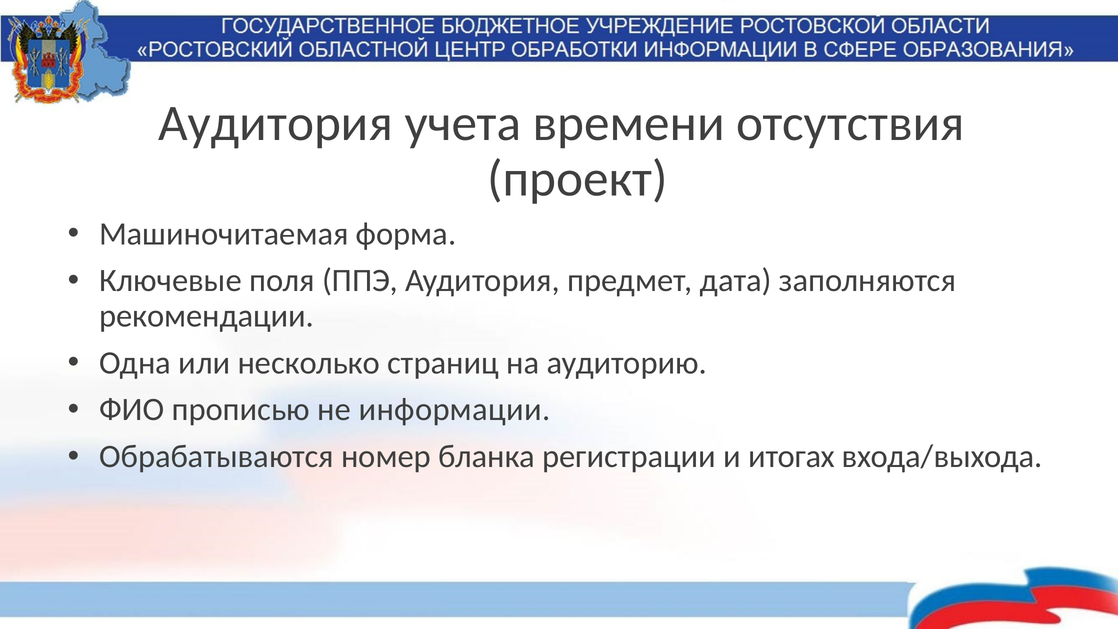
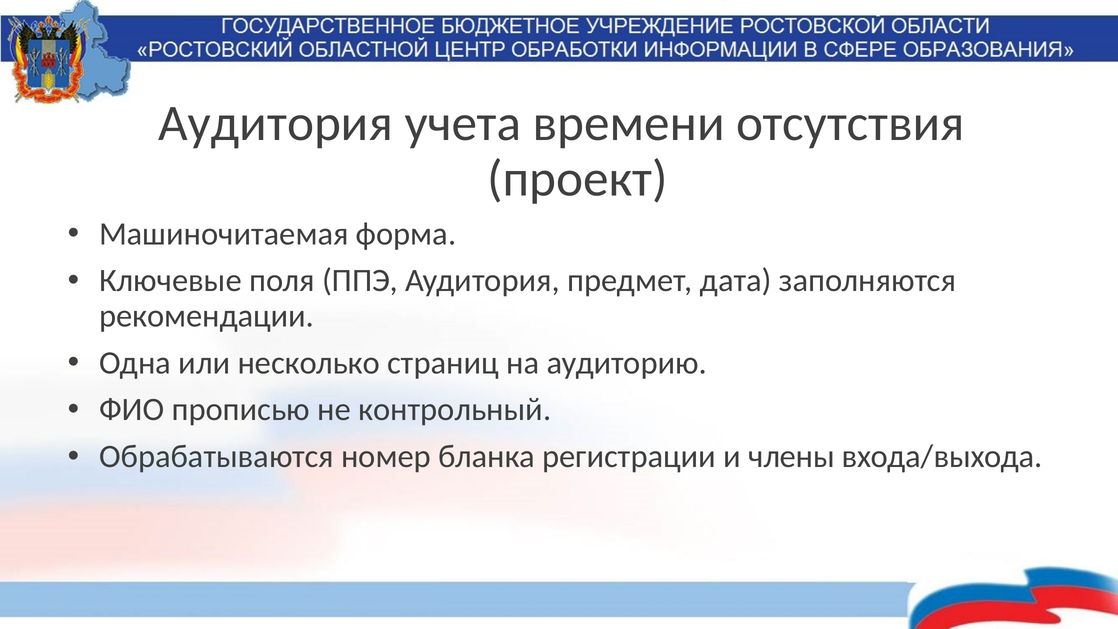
информации: информации -> контрольный (455, 410)
итогах: итогах -> члены (792, 457)
